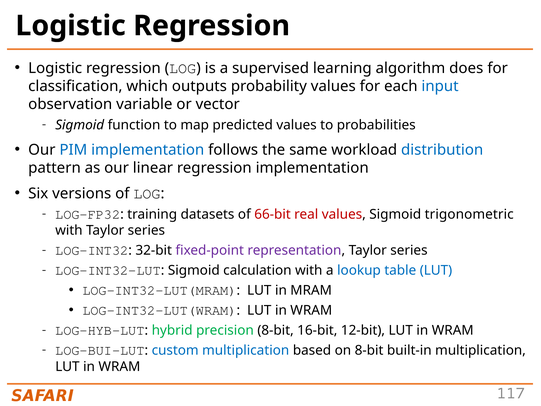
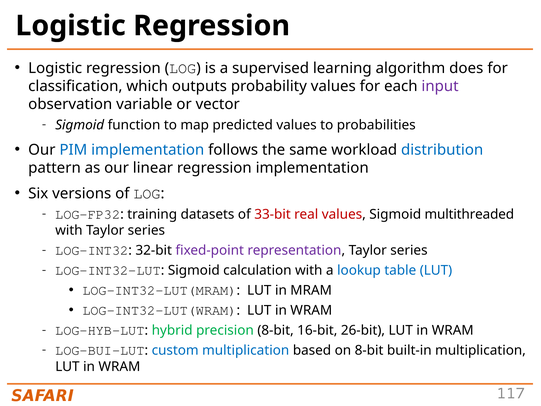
input colour: blue -> purple (440, 86)
66-bit: 66-bit -> 33-bit (273, 214)
trigonometric: trigonometric -> multithreaded (469, 214)
12-bit: 12-bit -> 26-bit (363, 330)
